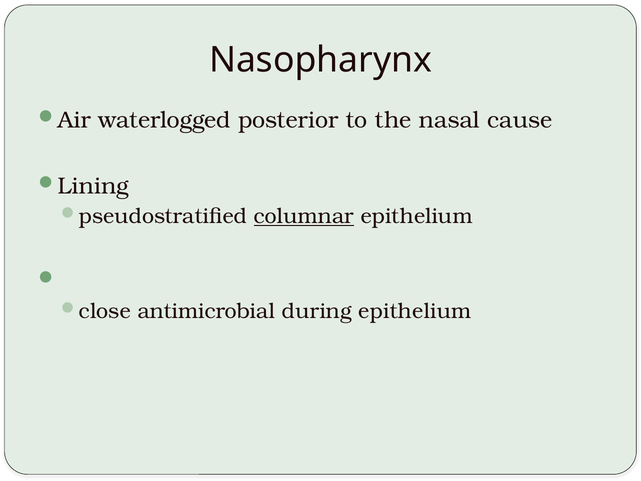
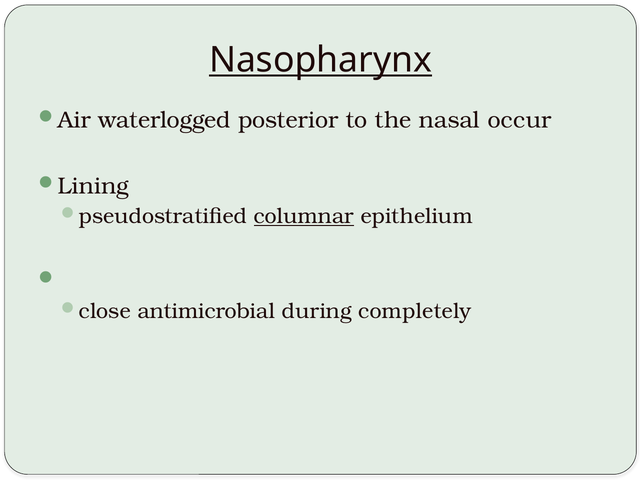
Nasopharynx underline: none -> present (320, 60)
cause: cause -> occur (520, 120)
during epithelium: epithelium -> completely (415, 311)
